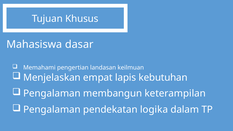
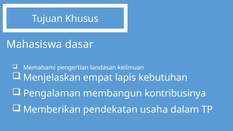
keterampilan: keterampilan -> kontribusinya (175, 93)
Pengalaman: Pengalaman -> Memberikan (52, 110)
logika: logika -> usaha (154, 110)
